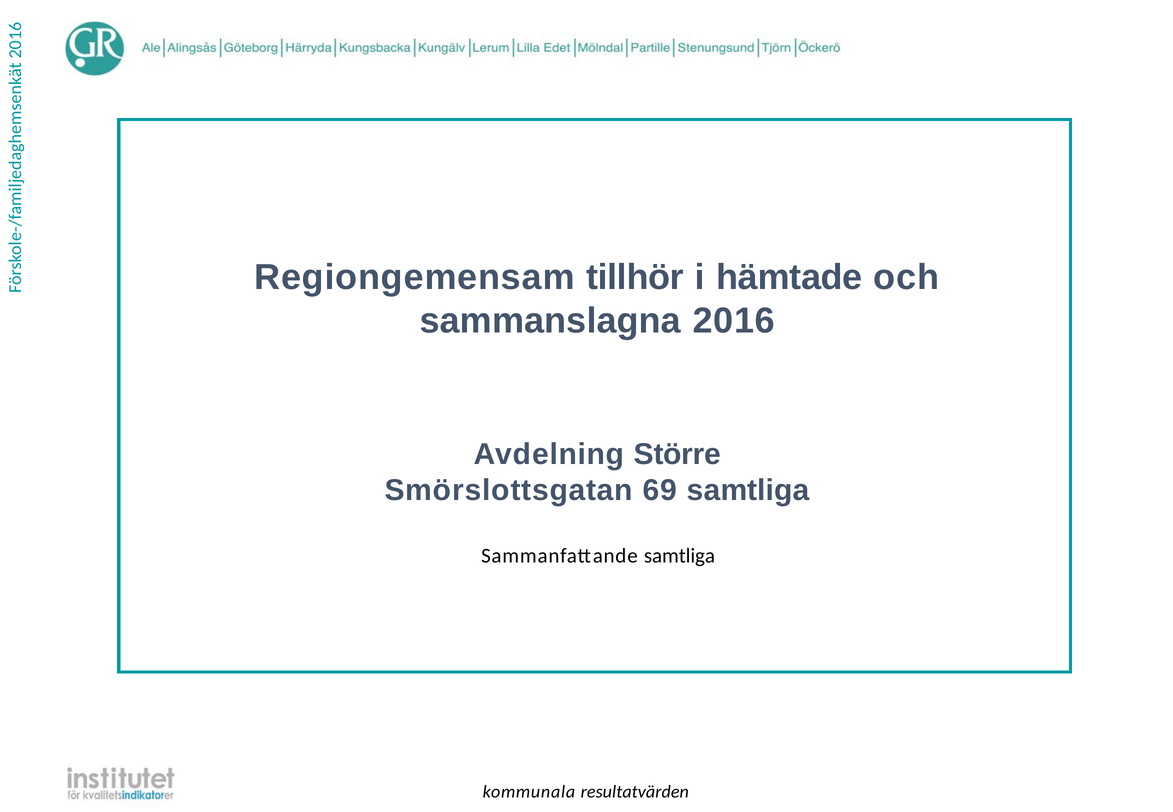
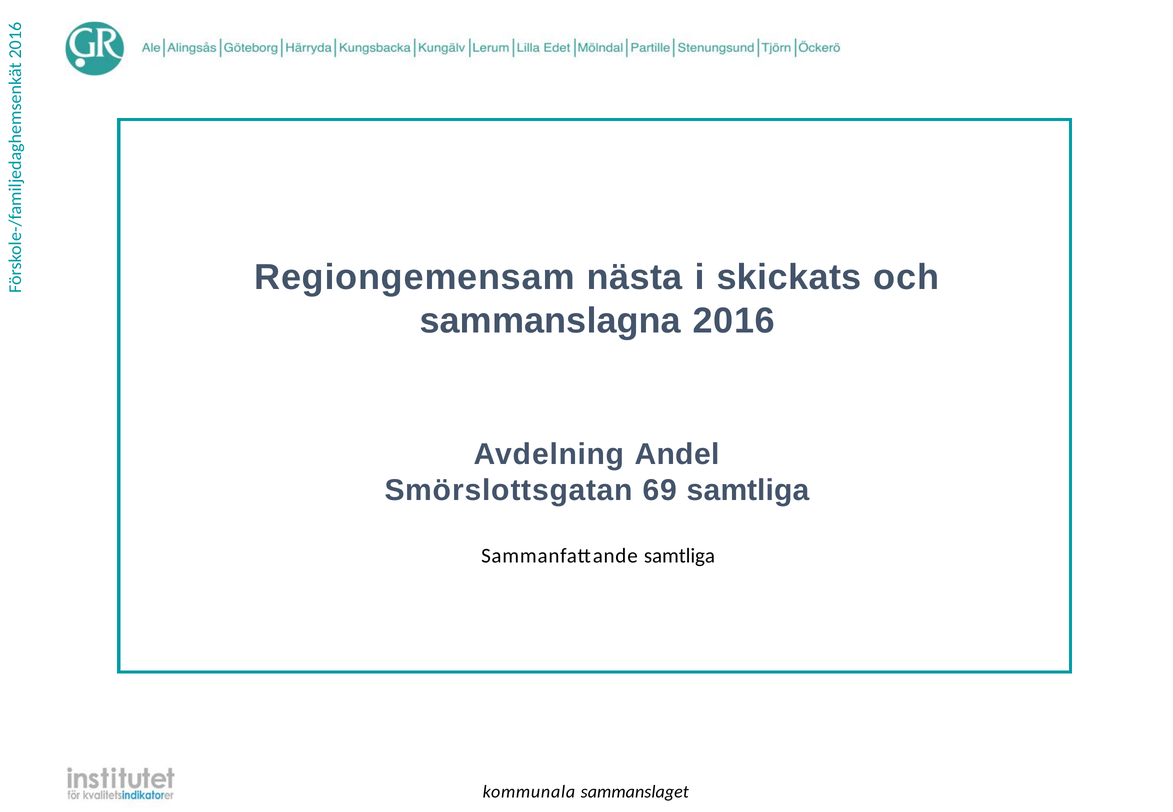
tillhör: tillhör -> nästa (635, 277)
hämtade: hämtade -> skickats (789, 277)
Större: Större -> Andel (677, 454)
resultatvärden: resultatvärden -> sammanslaget (635, 792)
